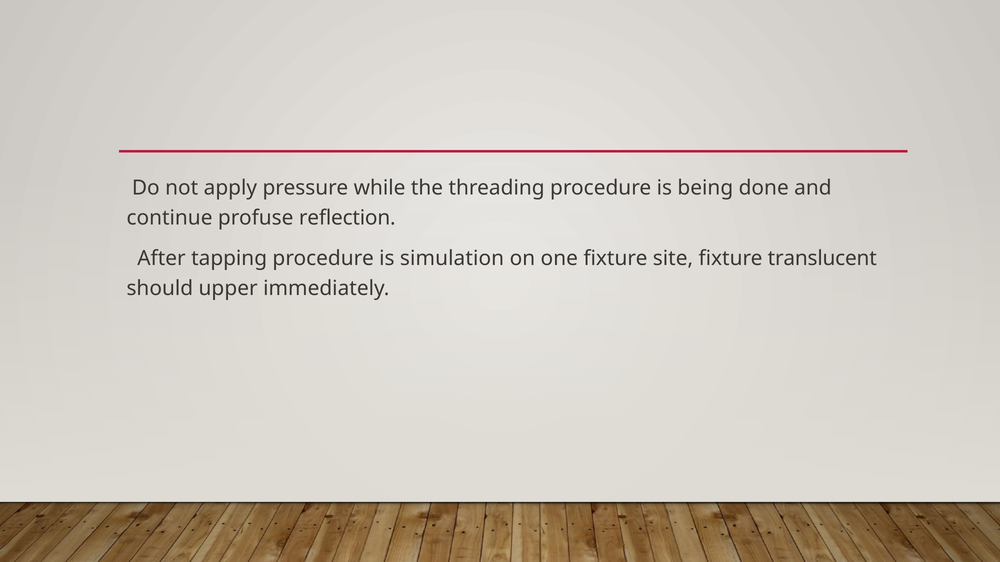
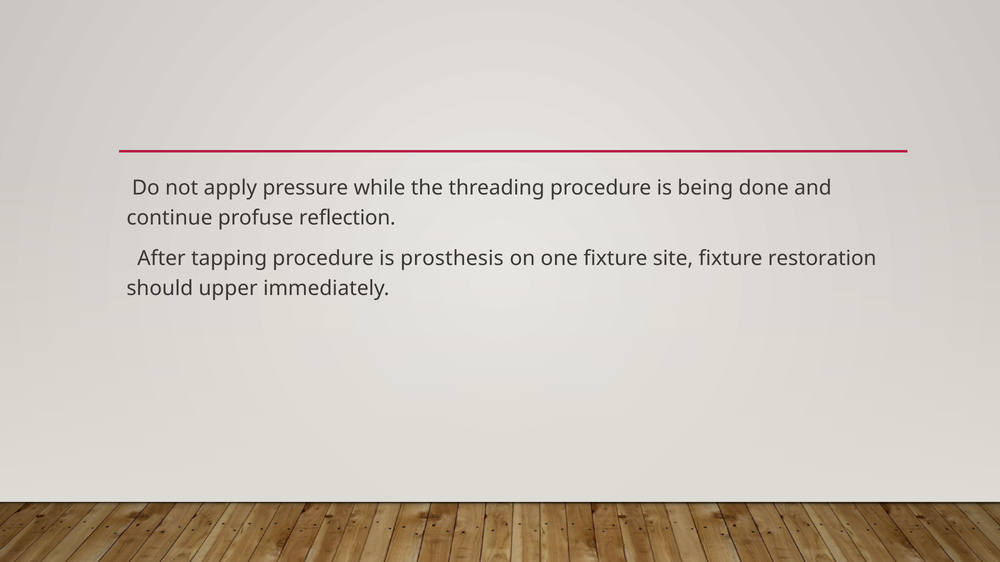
simulation: simulation -> prosthesis (452, 258)
translucent: translucent -> restoration (822, 258)
